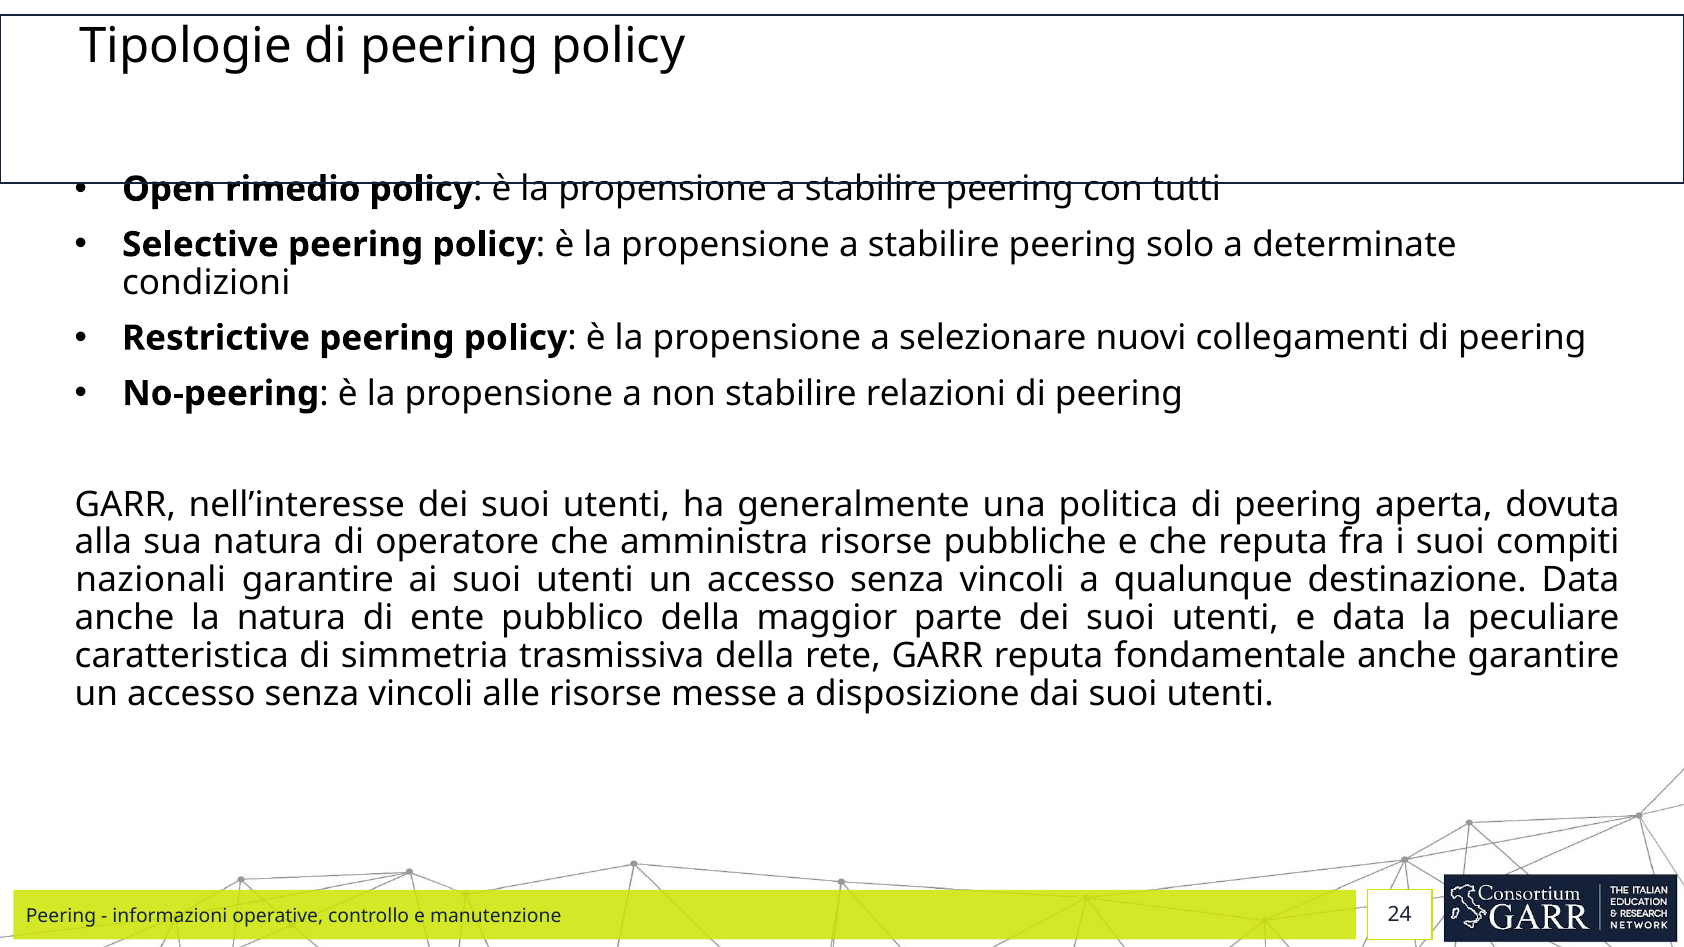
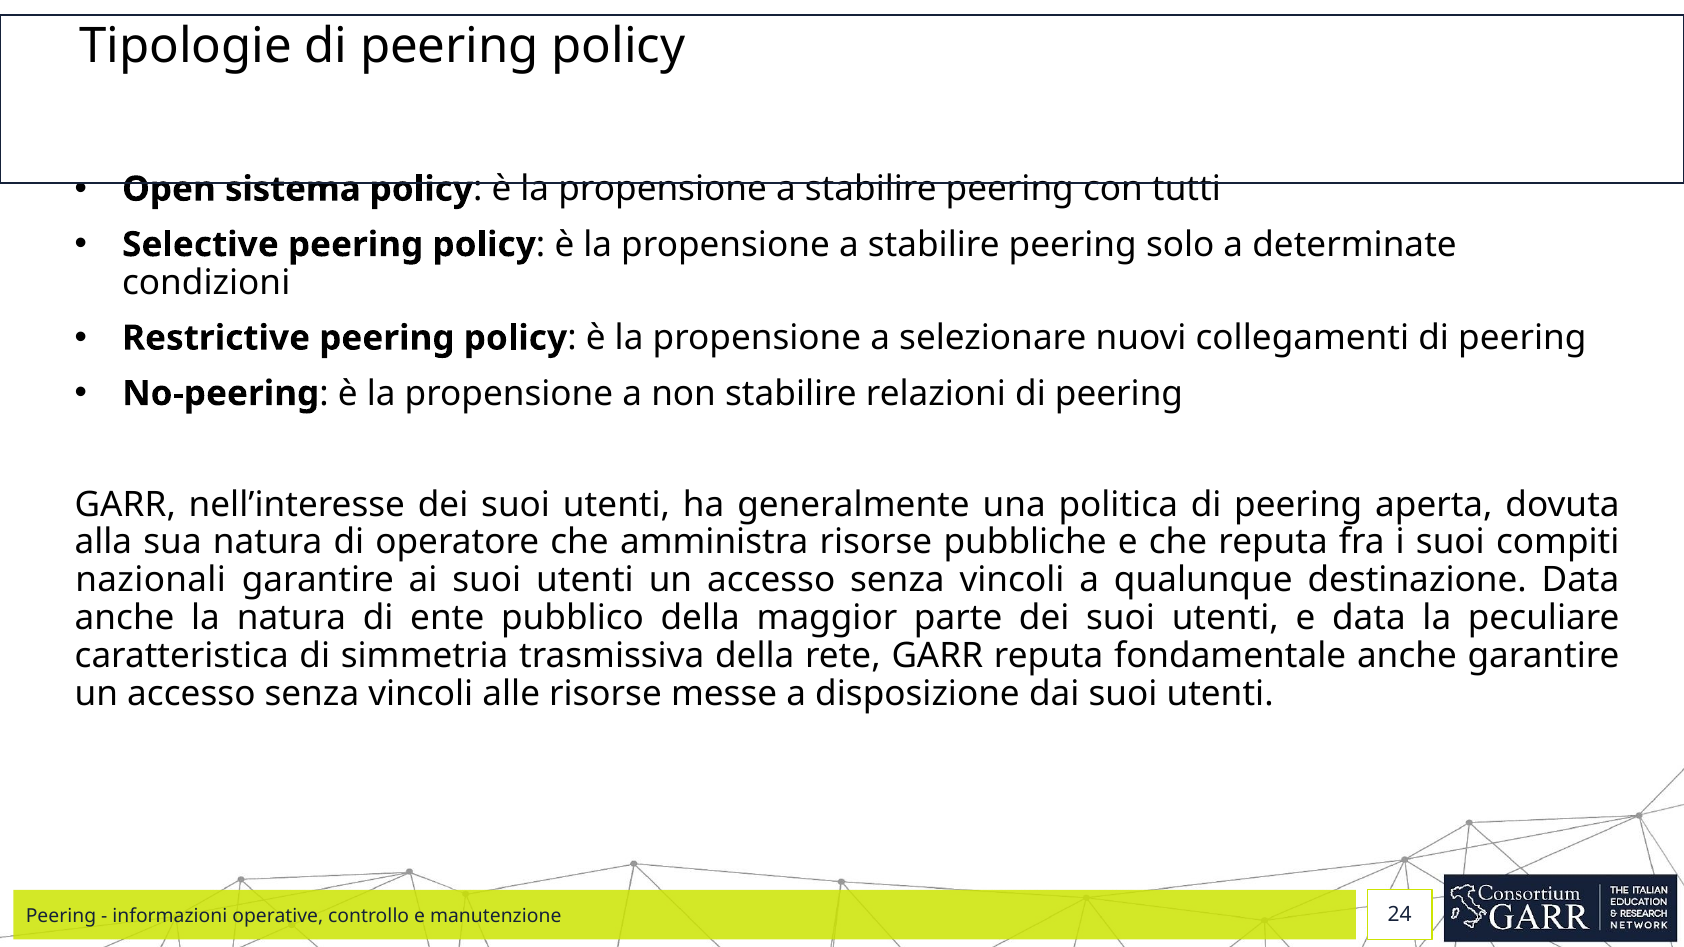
rimedio: rimedio -> sistema (293, 189)
